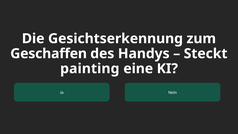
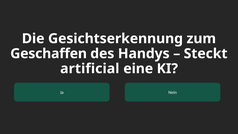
painting: painting -> artificial (90, 69)
